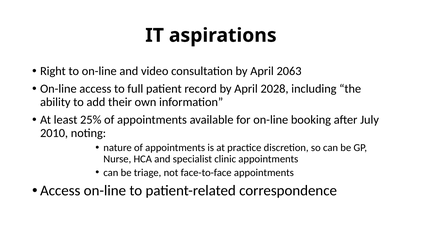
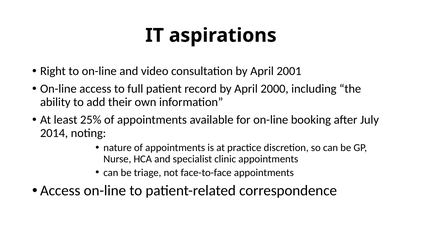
2063: 2063 -> 2001 (289, 71)
2028: 2028 -> 2000 (275, 89)
2010: 2010 -> 2014 (54, 133)
